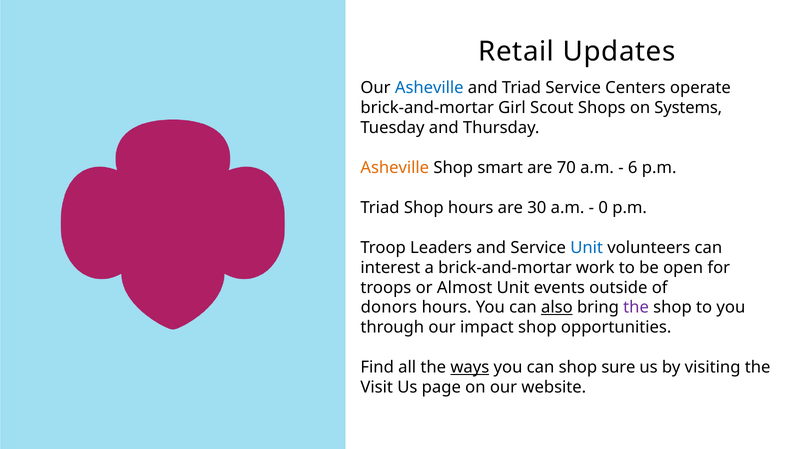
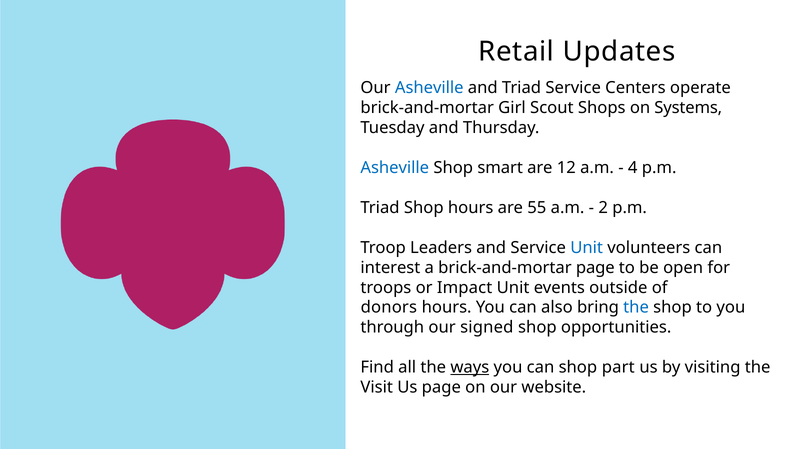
Asheville colour: orange -> blue (395, 168)
70: 70 -> 12 (566, 168)
6: 6 -> 4 (633, 168)
30: 30 -> 55 (537, 208)
0: 0 -> 2 (603, 208)
brick-and-mortar work: work -> page (595, 268)
Almost: Almost -> Impact (465, 288)
also underline: present -> none (557, 308)
the colour: purple -> blue (636, 308)
impact: impact -> signed (487, 328)
sure: sure -> part (618, 368)
